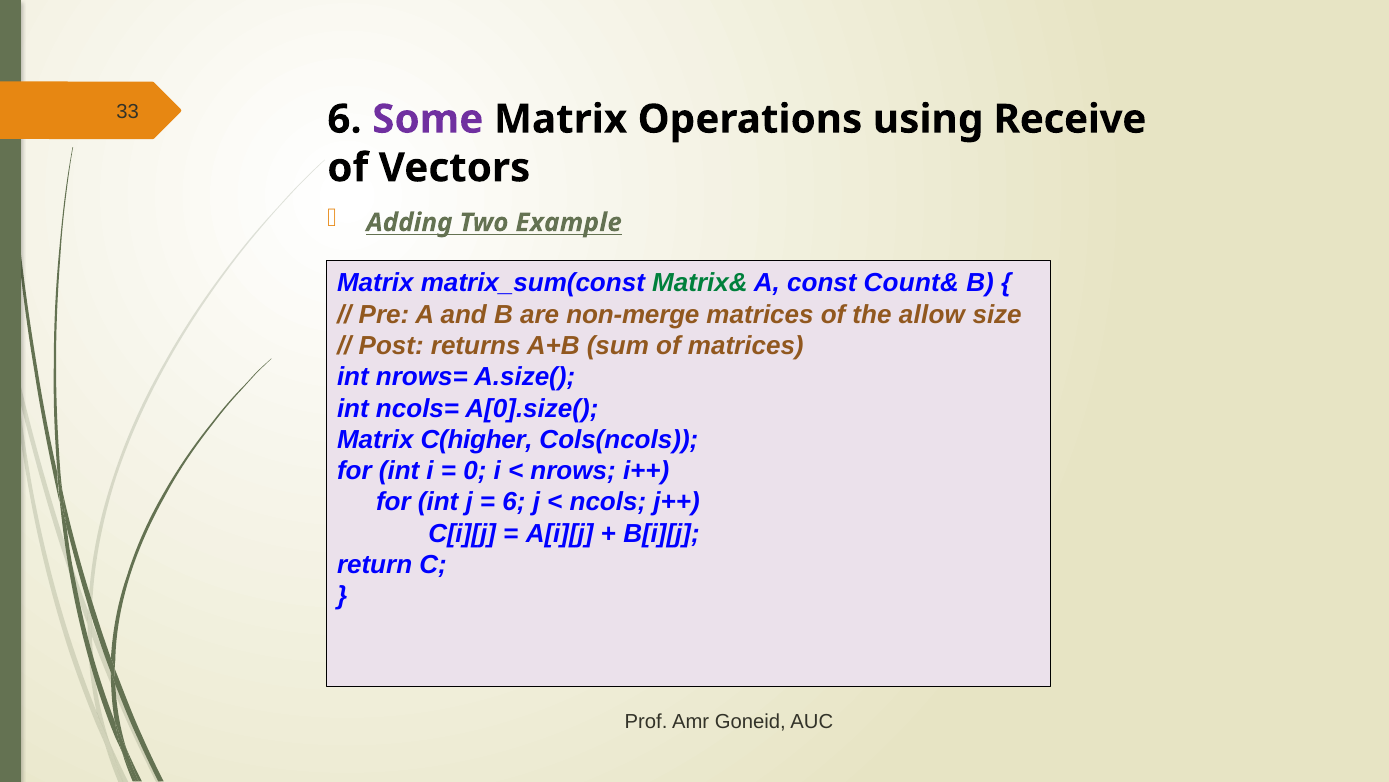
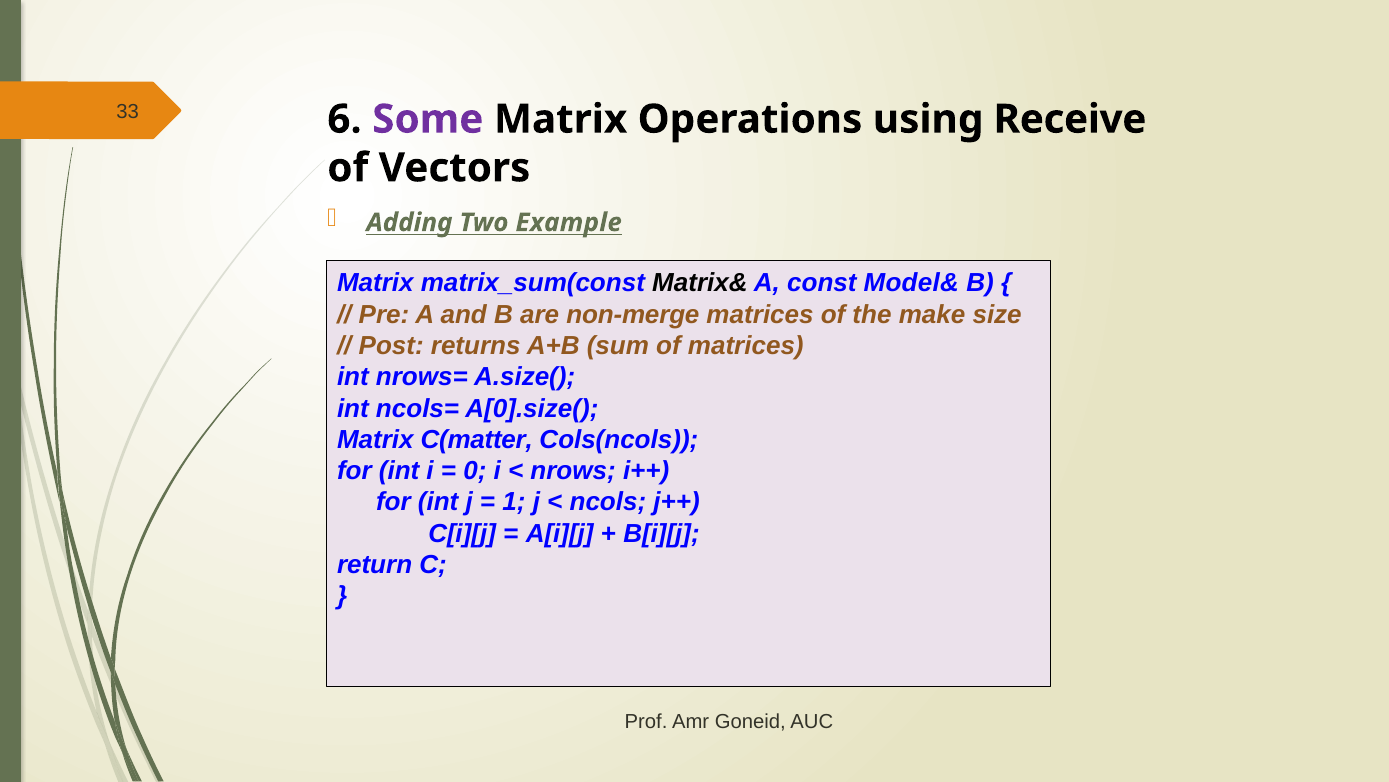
Matrix& colour: green -> black (700, 283)
Count&: Count& -> Model& (911, 283)
allow: allow -> make (932, 314)
C(higher: C(higher -> C(matter (477, 439)
6: 6 -> 1 (514, 502)
